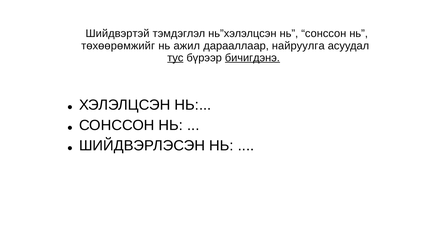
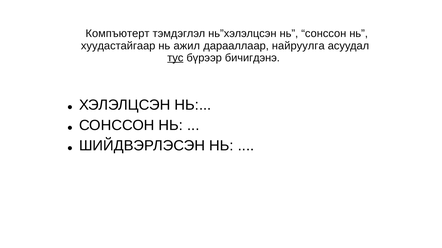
Шийдвэртэй: Шийдвэртэй -> Компъютерт (118, 34)
төхөөрөмжийг: төхөөрөмжийг -> хуудастайгаар (118, 46)
бичигдэнэ underline: present -> none (252, 58)
